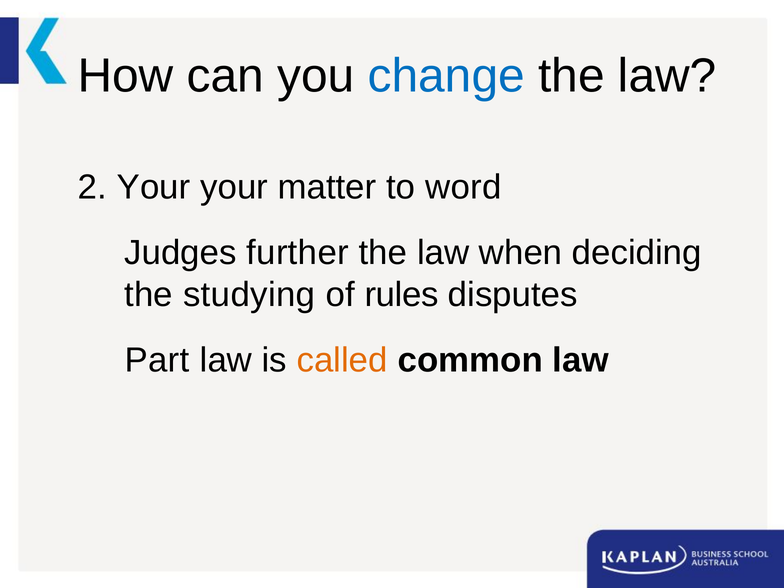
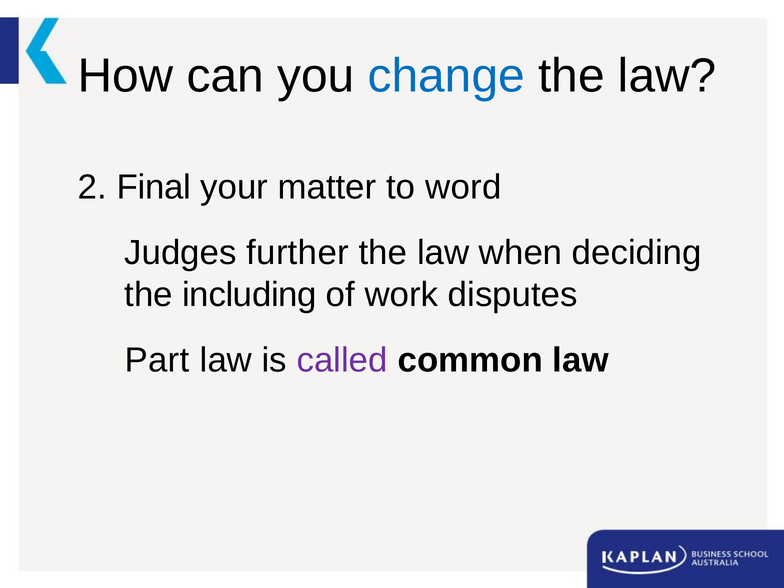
2 Your: Your -> Final (154, 187)
studying: studying -> including (249, 295)
rules: rules -> work (401, 295)
called colour: orange -> purple (342, 360)
